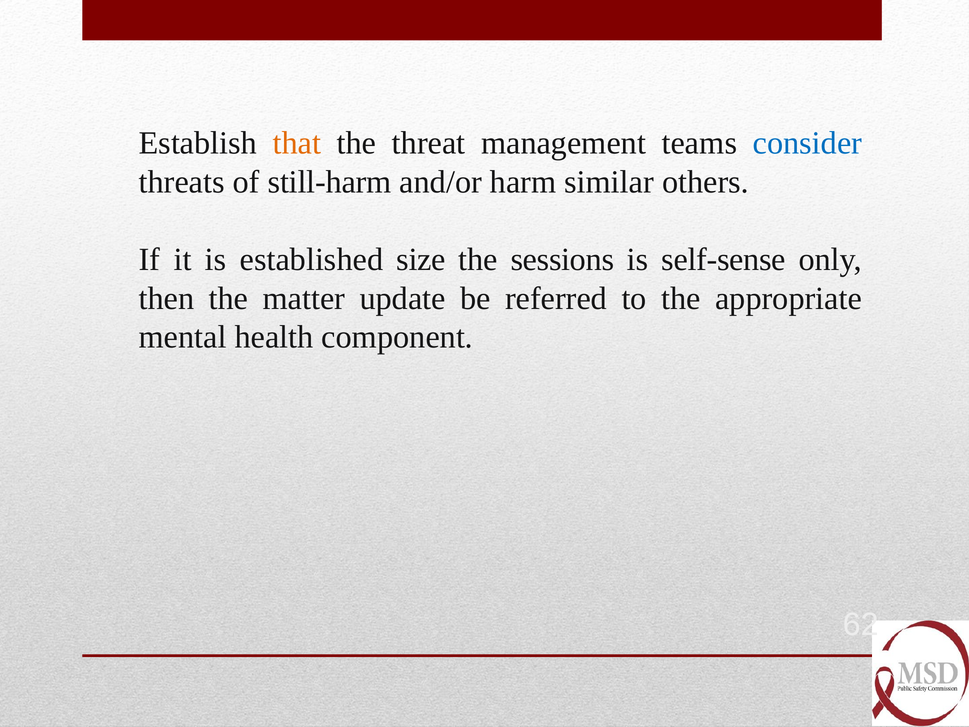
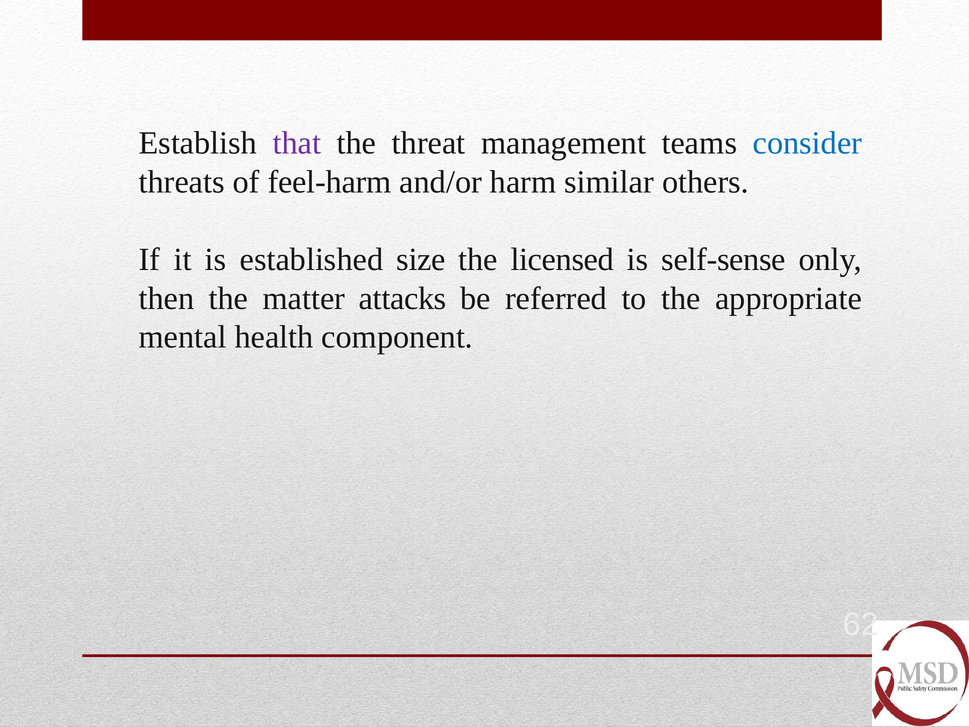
that colour: orange -> purple (297, 143)
still-harm: still-harm -> feel-harm (330, 182)
sessions: sessions -> licensed (562, 260)
update: update -> attacks (403, 298)
